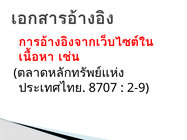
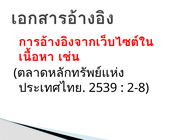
8707: 8707 -> 2539 (103, 88)
2-9: 2-9 -> 2-8 (138, 88)
